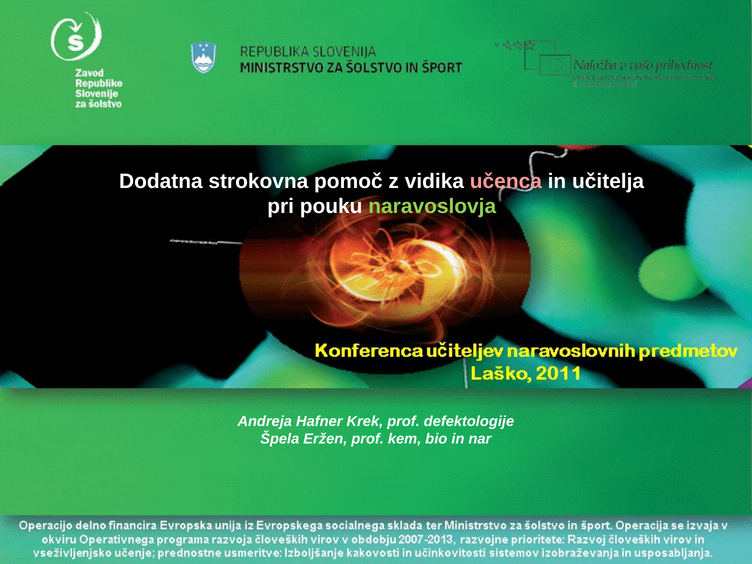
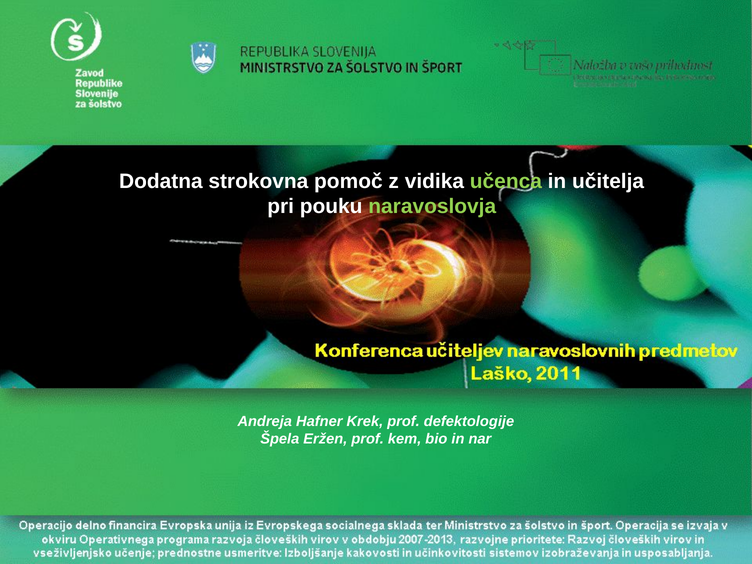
učenca colour: pink -> light green (506, 181)
